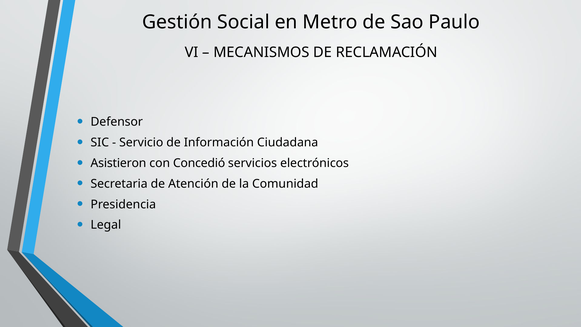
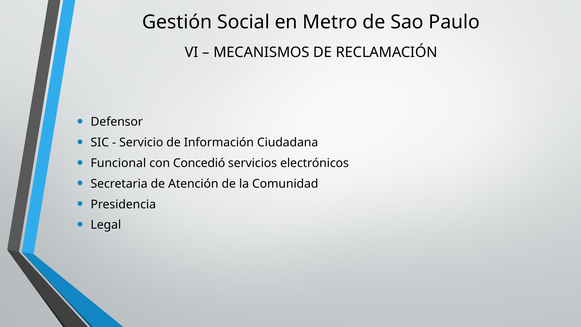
Asistieron: Asistieron -> Funcional (118, 163)
